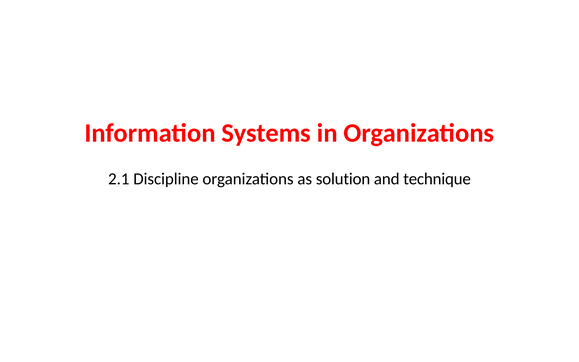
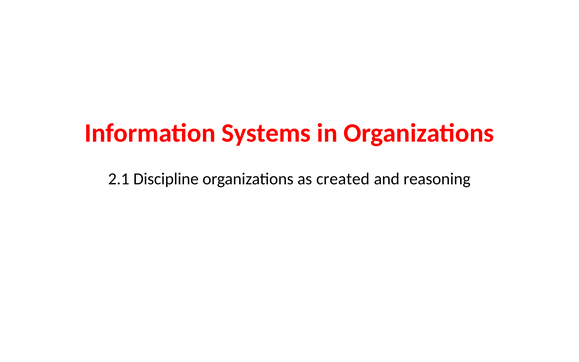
solution: solution -> created (343, 179)
technique: technique -> reasoning (437, 179)
